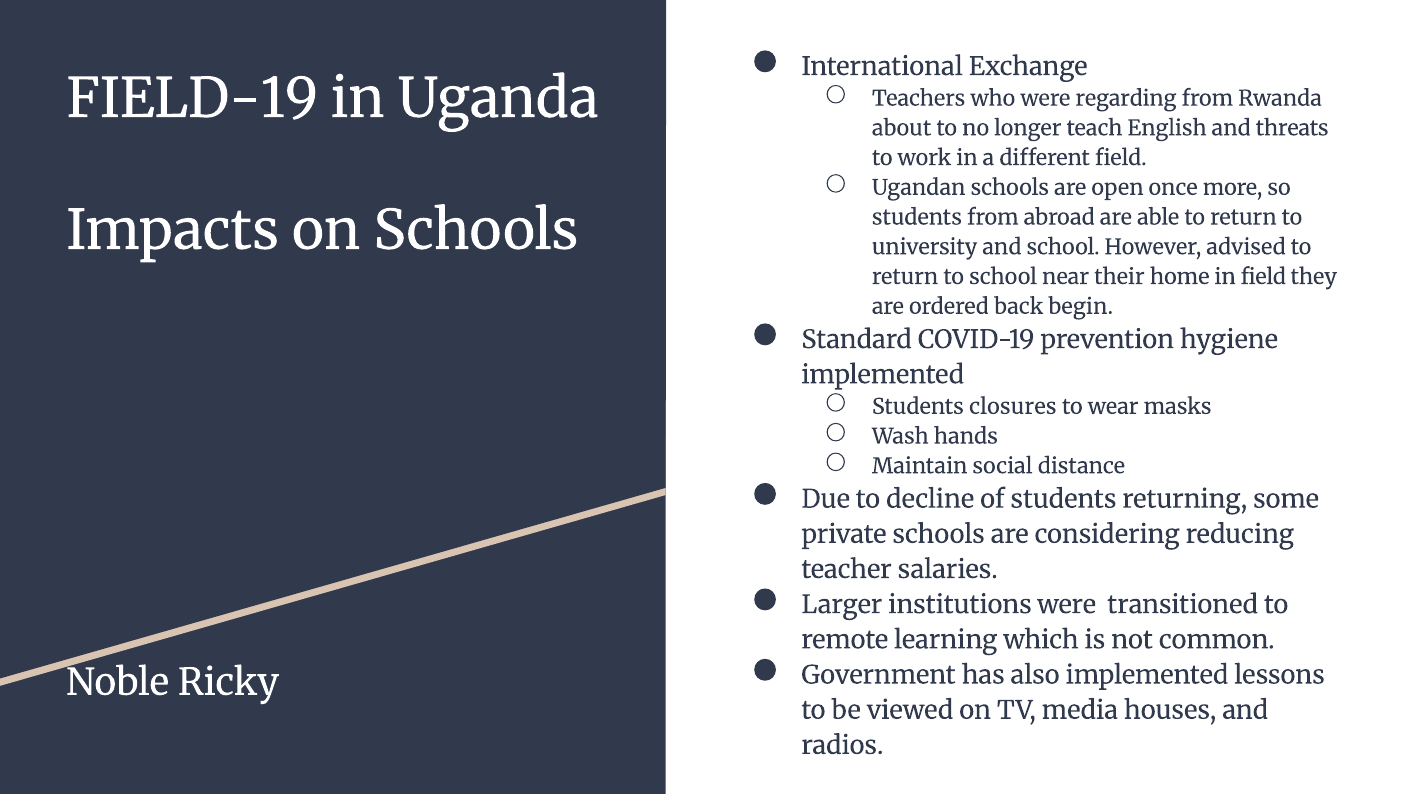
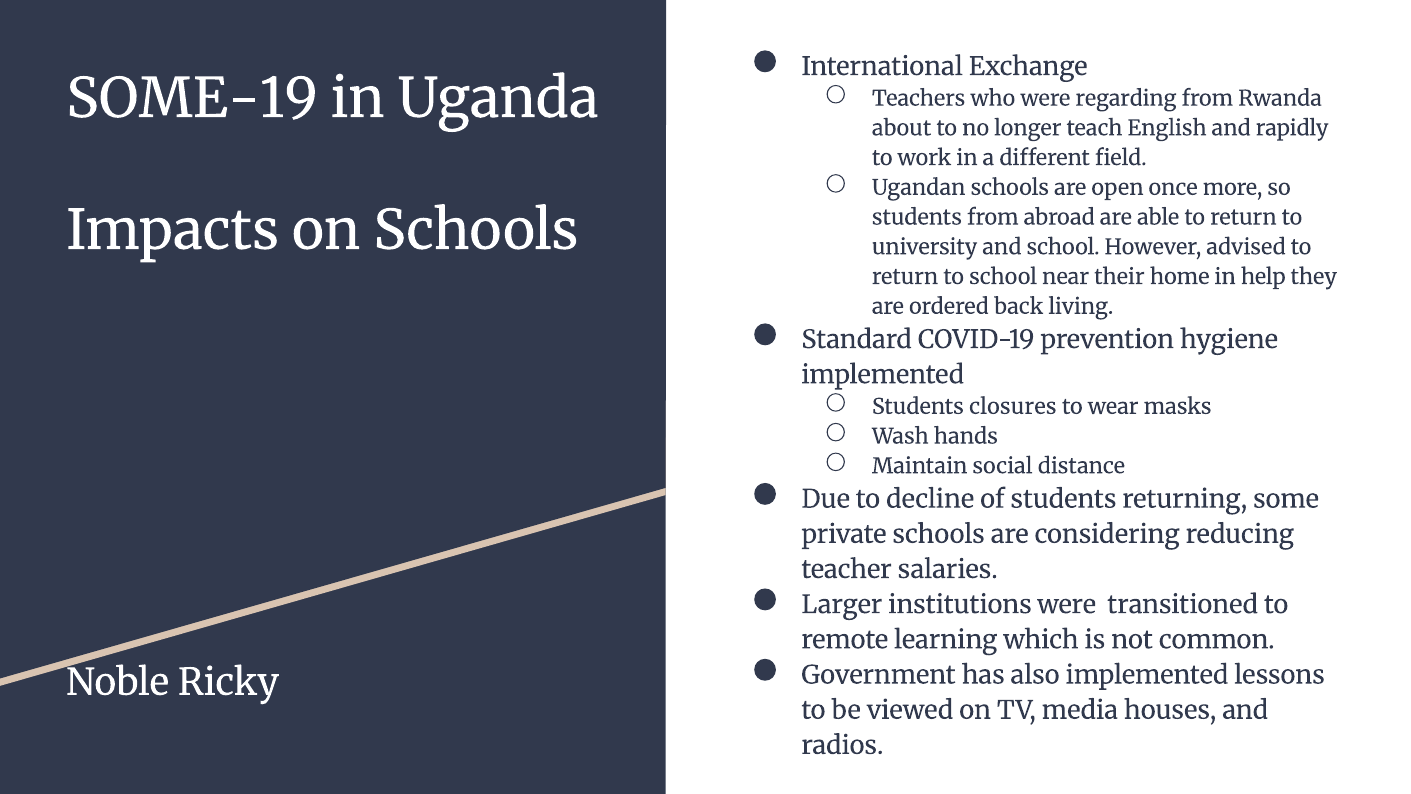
FIELD-19: FIELD-19 -> SOME-19 (192, 99)
threats: threats -> rapidly (1292, 128)
in field: field -> help (1263, 277)
begin: begin -> living (1081, 307)
